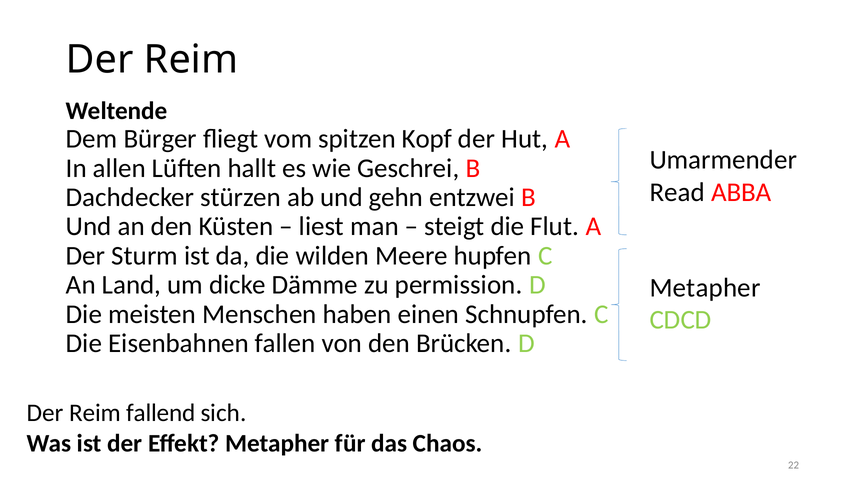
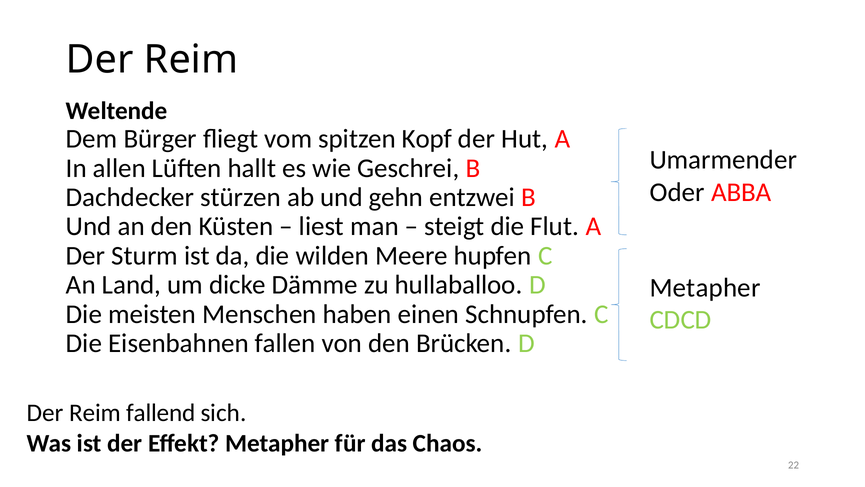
Read: Read -> Oder (677, 192)
permission: permission -> hullaballoo (459, 285)
